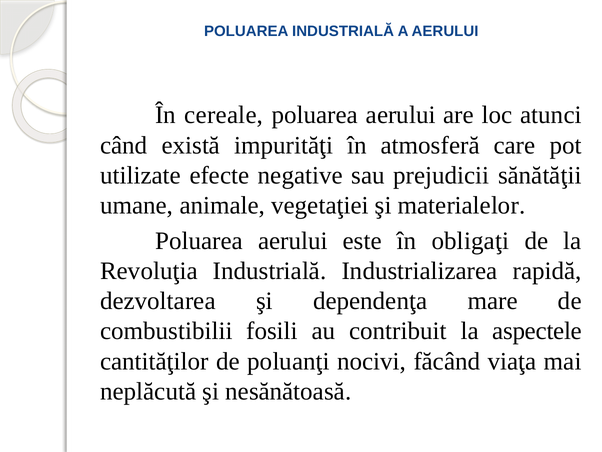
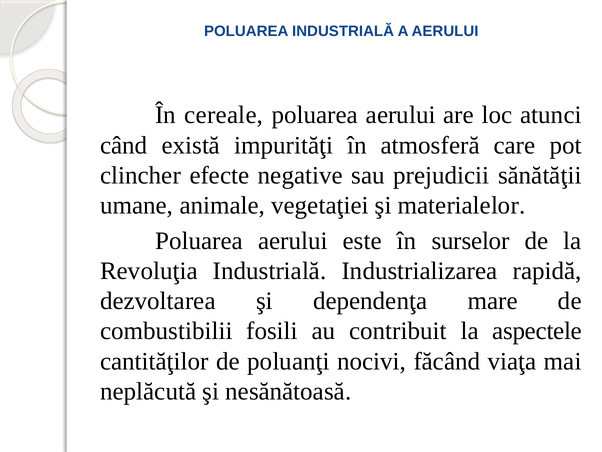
utilizate: utilizate -> clincher (141, 175)
obligaţi: obligaţi -> surselor (471, 241)
